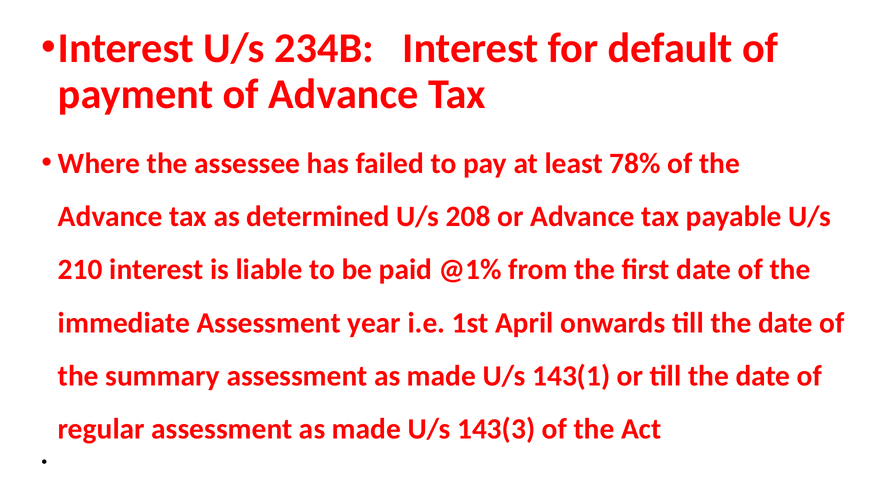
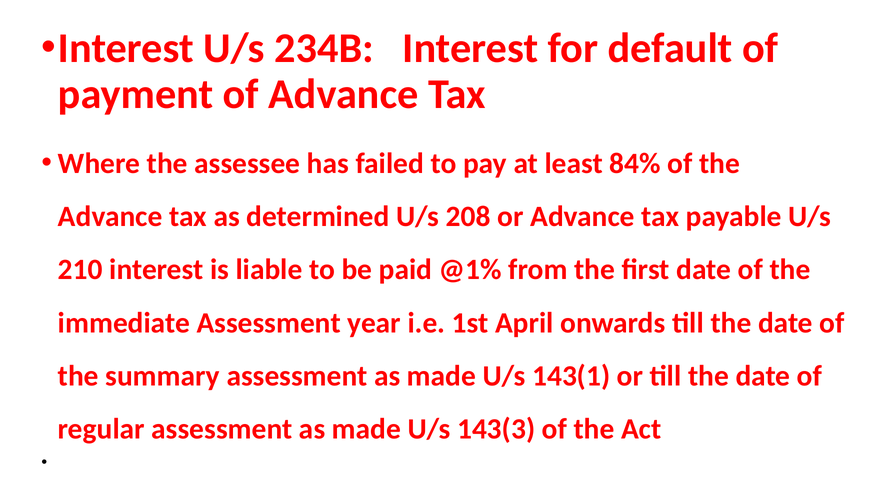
78%: 78% -> 84% (635, 164)
